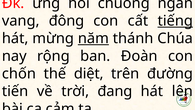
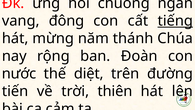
năm underline: present -> none (93, 38)
chốn: chốn -> nước (19, 73)
đang: đang -> thiên (115, 91)
